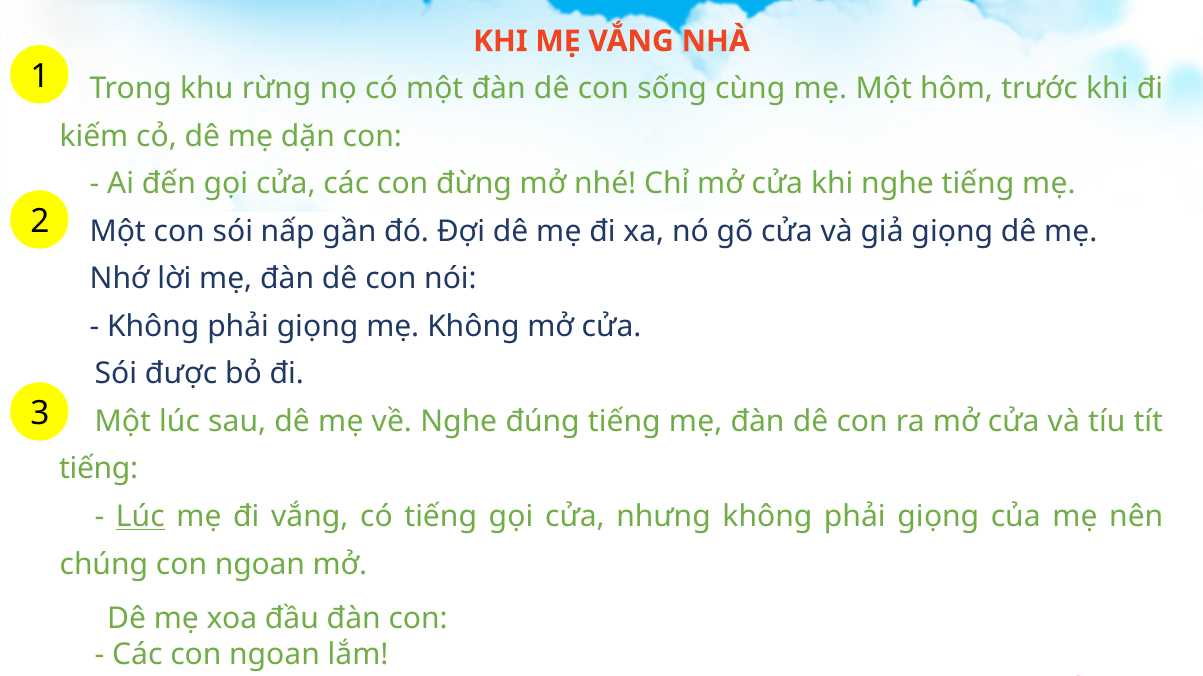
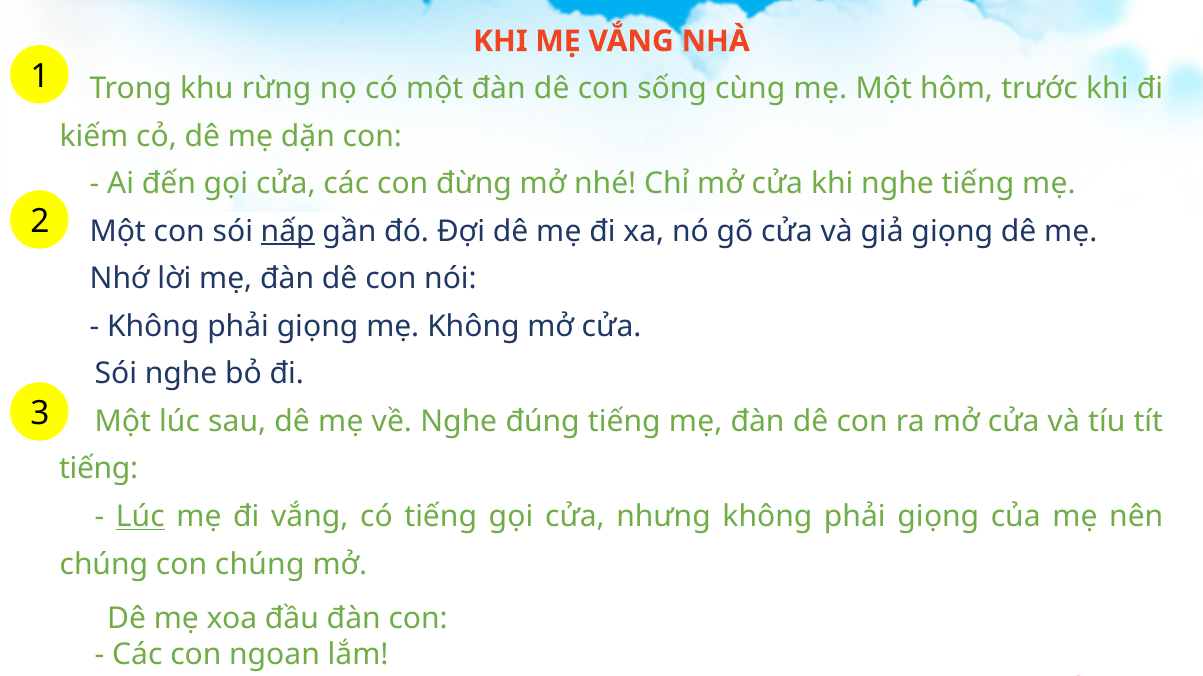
nấp underline: none -> present (288, 232)
Sói được: được -> nghe (181, 374)
chúng con ngoan: ngoan -> chúng (260, 565)
